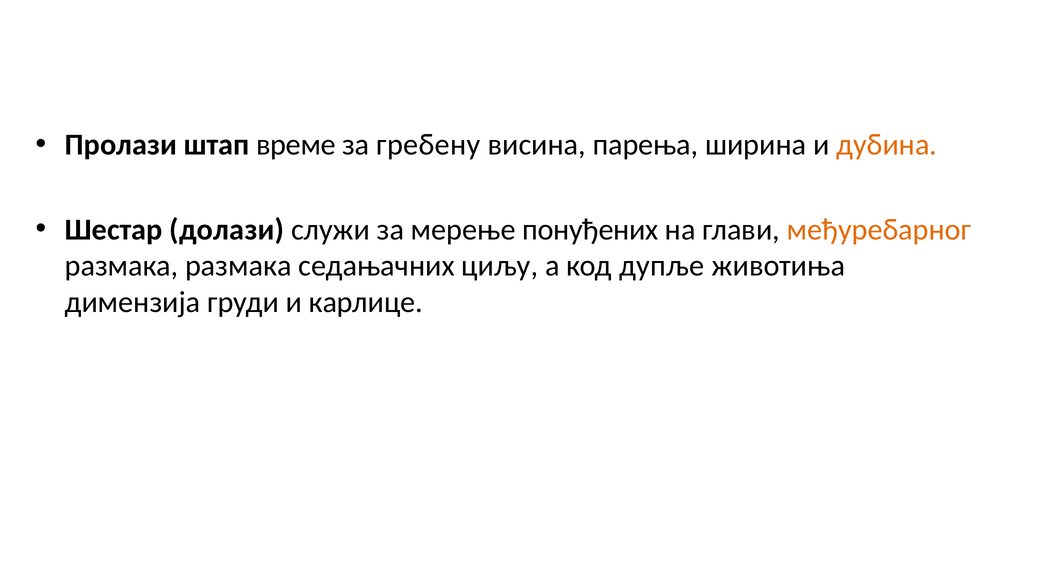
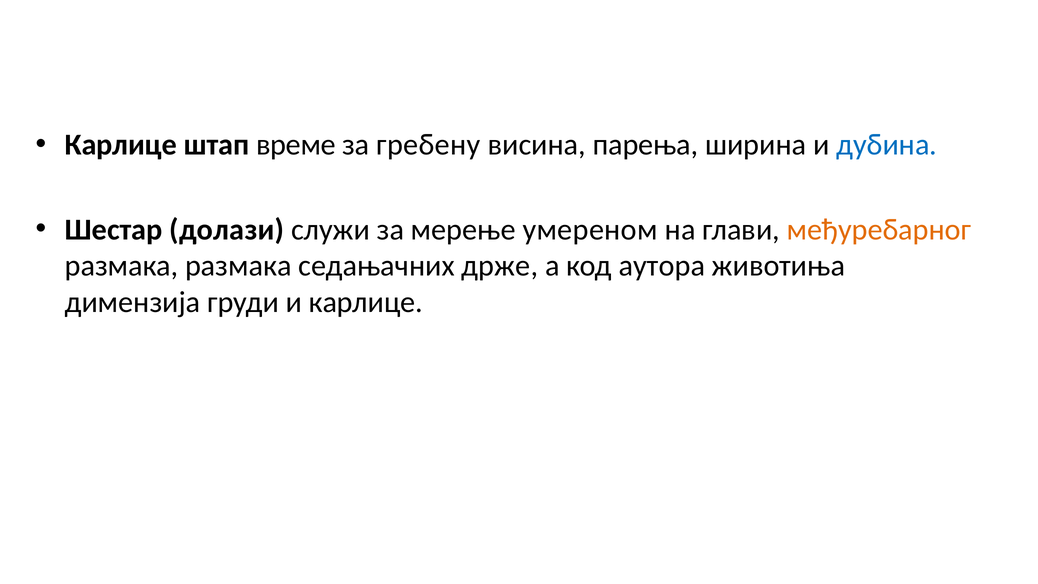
Пролази: Пролази -> Карлице (121, 145)
дубина colour: orange -> blue (887, 145)
понуђених: понуђених -> умереном (590, 230)
циљу: циљу -> држе (500, 266)
дупље: дупље -> аутора (662, 266)
